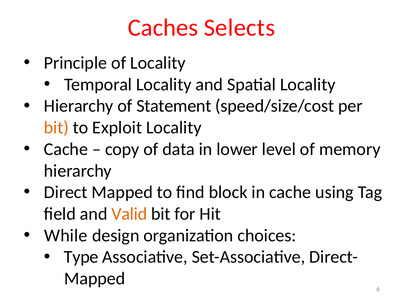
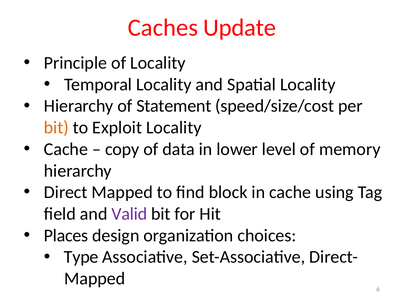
Selects: Selects -> Update (240, 28)
Valid colour: orange -> purple (129, 214)
While: While -> Places (66, 235)
